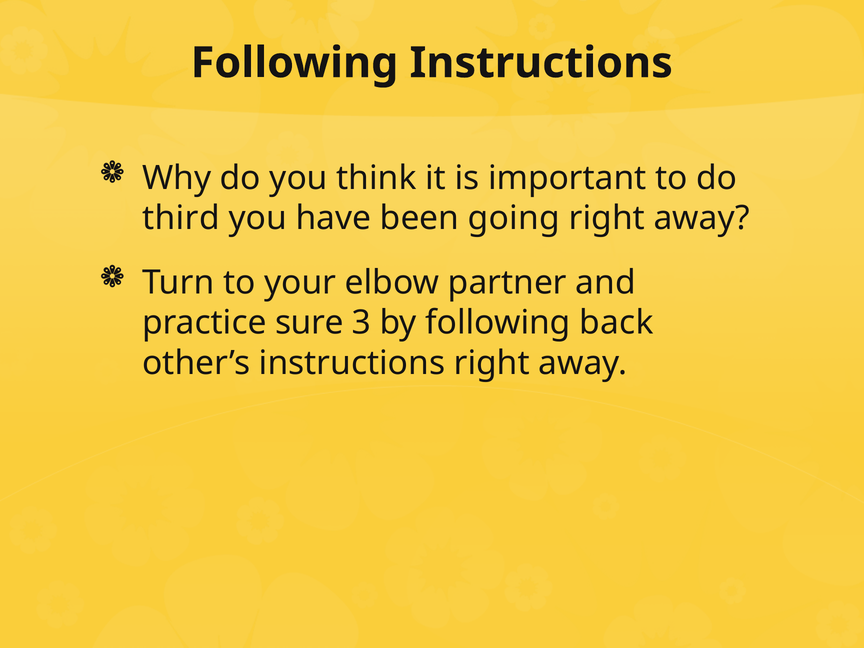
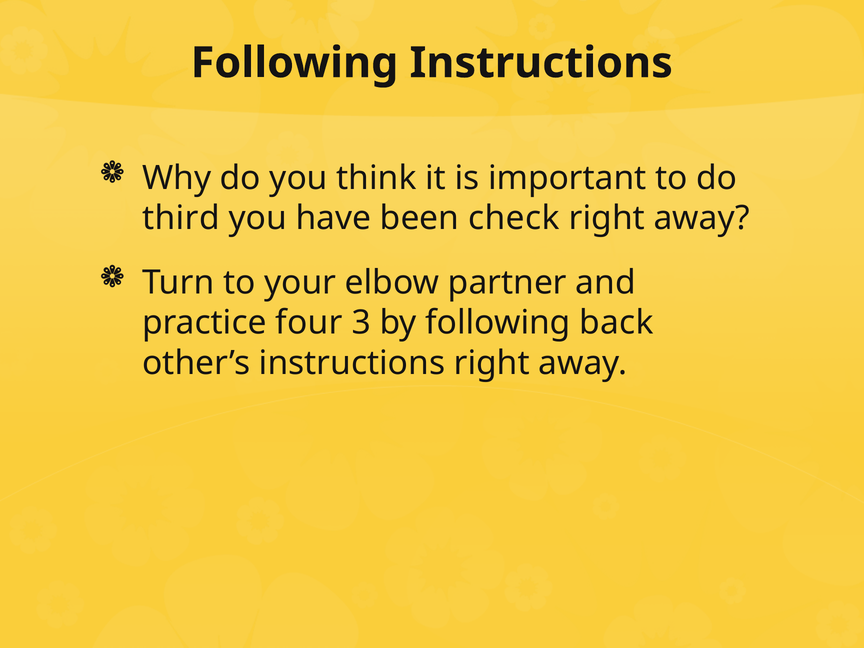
going: going -> check (514, 218)
sure: sure -> four (309, 323)
